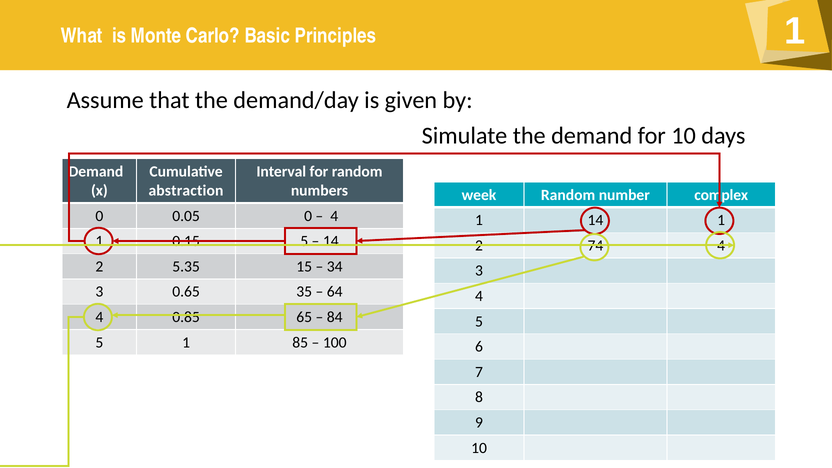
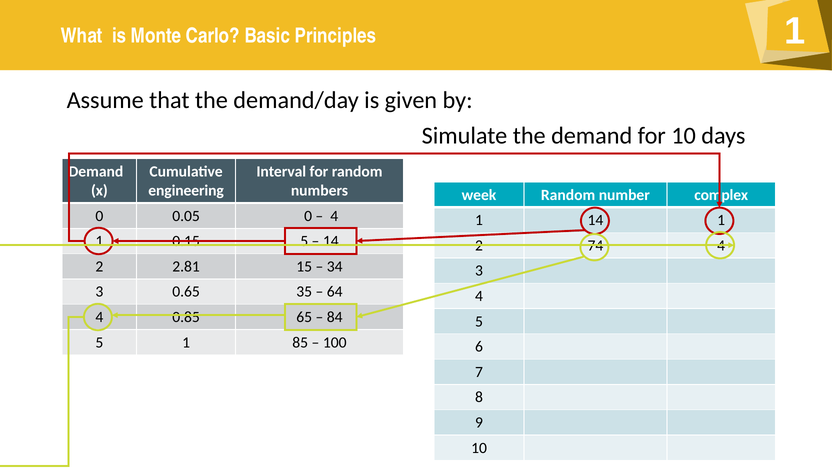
abstraction: abstraction -> engineering (186, 191)
5.35: 5.35 -> 2.81 (186, 267)
